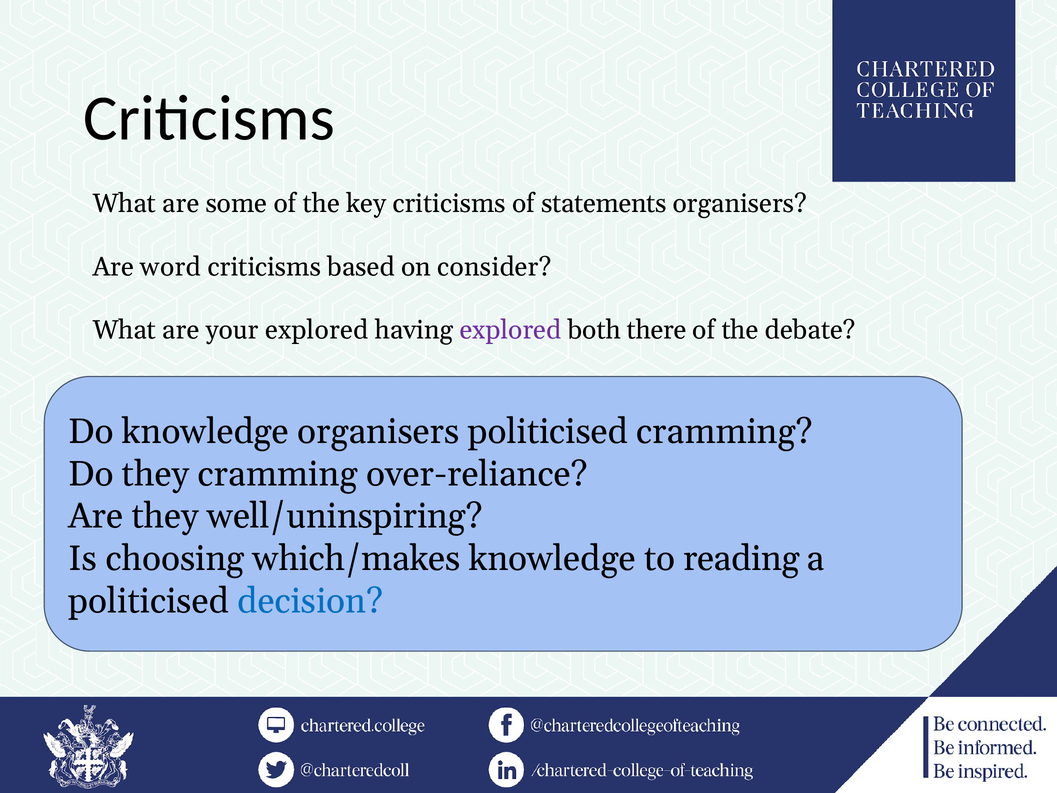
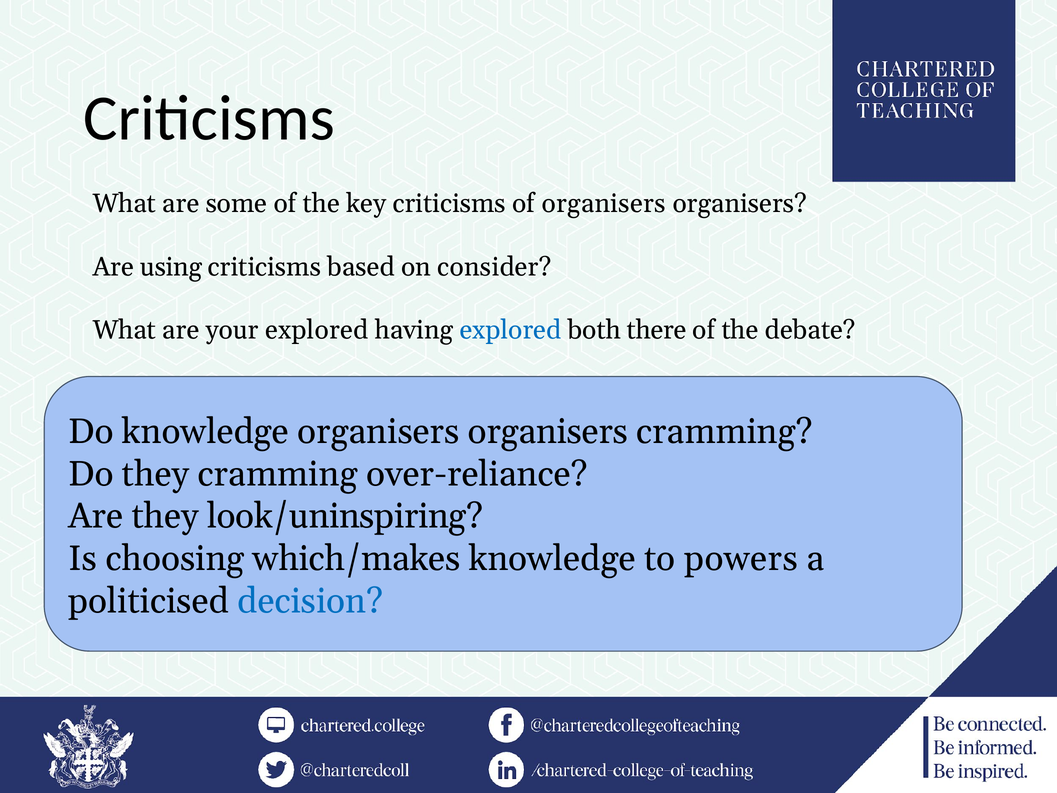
of statements: statements -> organisers (604, 203)
word: word -> using (171, 267)
explored colour: purple -> blue (510, 330)
knowledge organisers politicised: politicised -> organisers (548, 432)
well/uninspiring: well/uninspiring -> look/uninspiring (345, 516)
reading: reading -> powers (741, 558)
